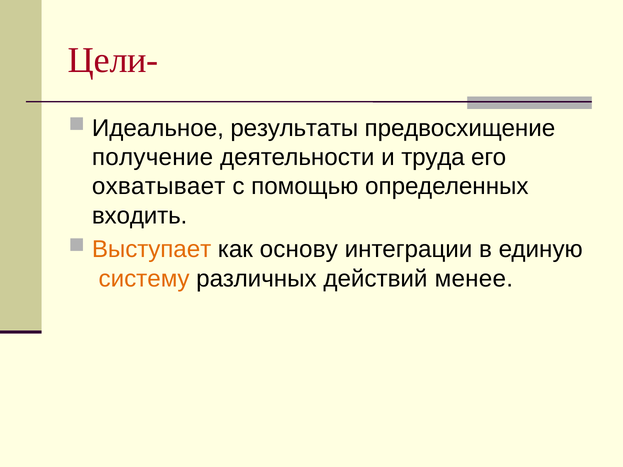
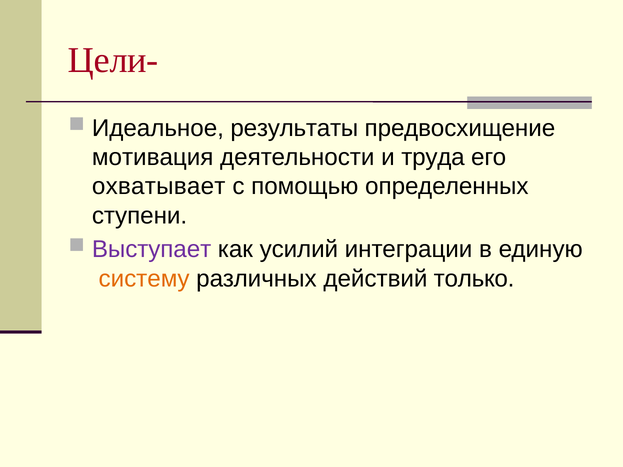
получение: получение -> мотивация (153, 157)
входить: входить -> ступени (140, 216)
Выступает colour: orange -> purple (152, 250)
основу: основу -> усилий (299, 250)
менее: менее -> только (474, 279)
